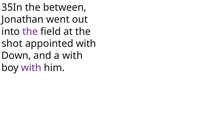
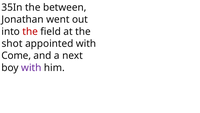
the colour: purple -> red (30, 31)
Down: Down -> Come (16, 55)
a with: with -> next (73, 55)
